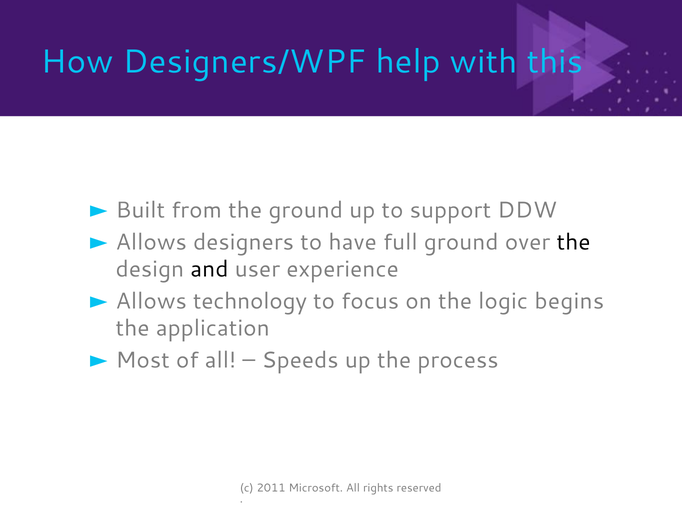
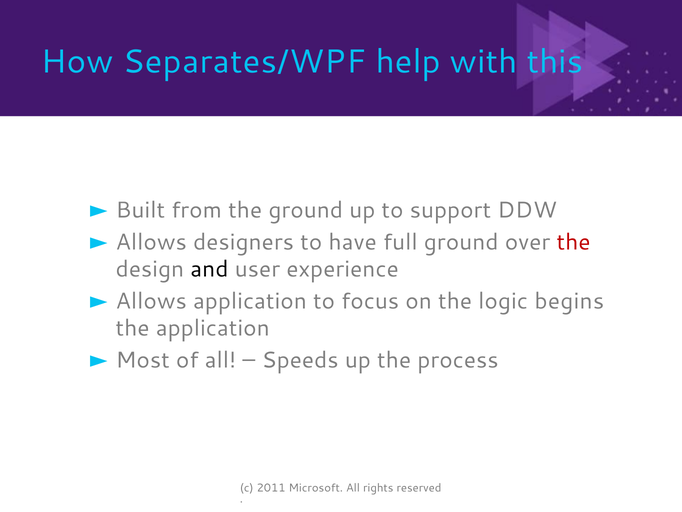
Designers/WPF: Designers/WPF -> Separates/WPF (245, 62)
the colour: black -> red (574, 242)
Allows technology: technology -> application (250, 301)
